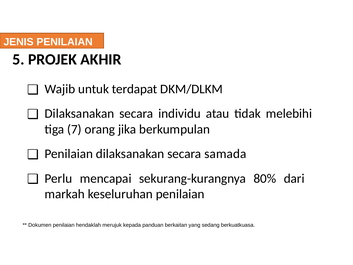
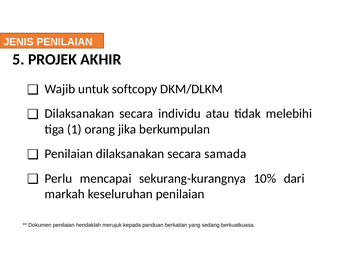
terdapat: terdapat -> softcopy (135, 89)
7: 7 -> 1 (74, 129)
80%: 80% -> 10% (265, 178)
